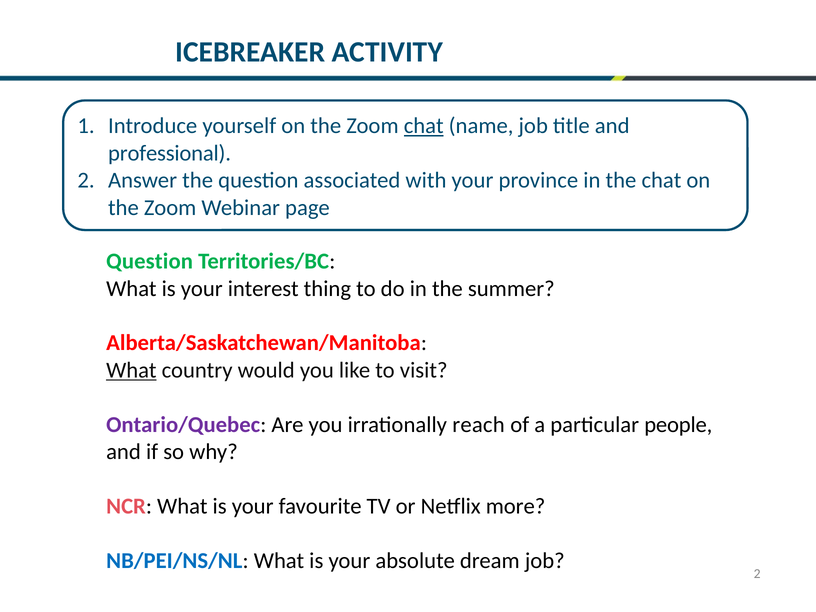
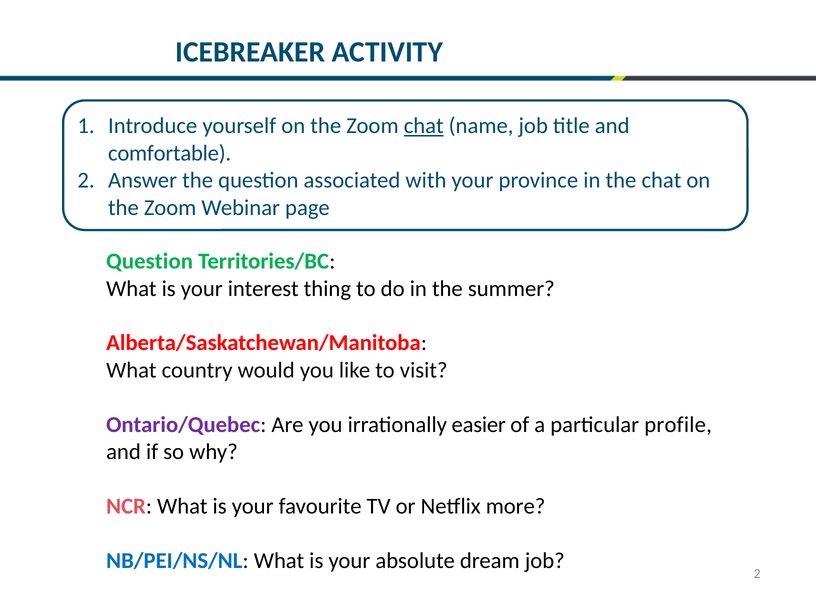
professional: professional -> comfortable (170, 153)
What underline: present -> none (131, 370)
reach: reach -> easier (479, 425)
people: people -> profile (678, 425)
